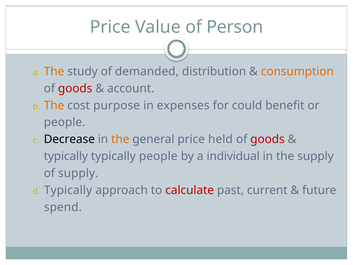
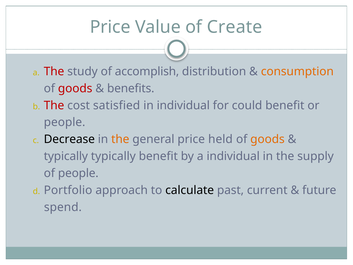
Person: Person -> Create (235, 27)
The colour: orange -> red (54, 71)
demanded: demanded -> accomplish (147, 71)
account: account -> benefits (131, 88)
The colour: orange -> red (54, 105)
purpose: purpose -> satisfied (117, 105)
in expenses: expenses -> individual (183, 105)
goods colour: red -> orange (267, 139)
typically people: people -> benefit (158, 156)
of supply: supply -> people (78, 173)
Typically: Typically -> Portfolio (68, 190)
calculate colour: red -> black (190, 190)
